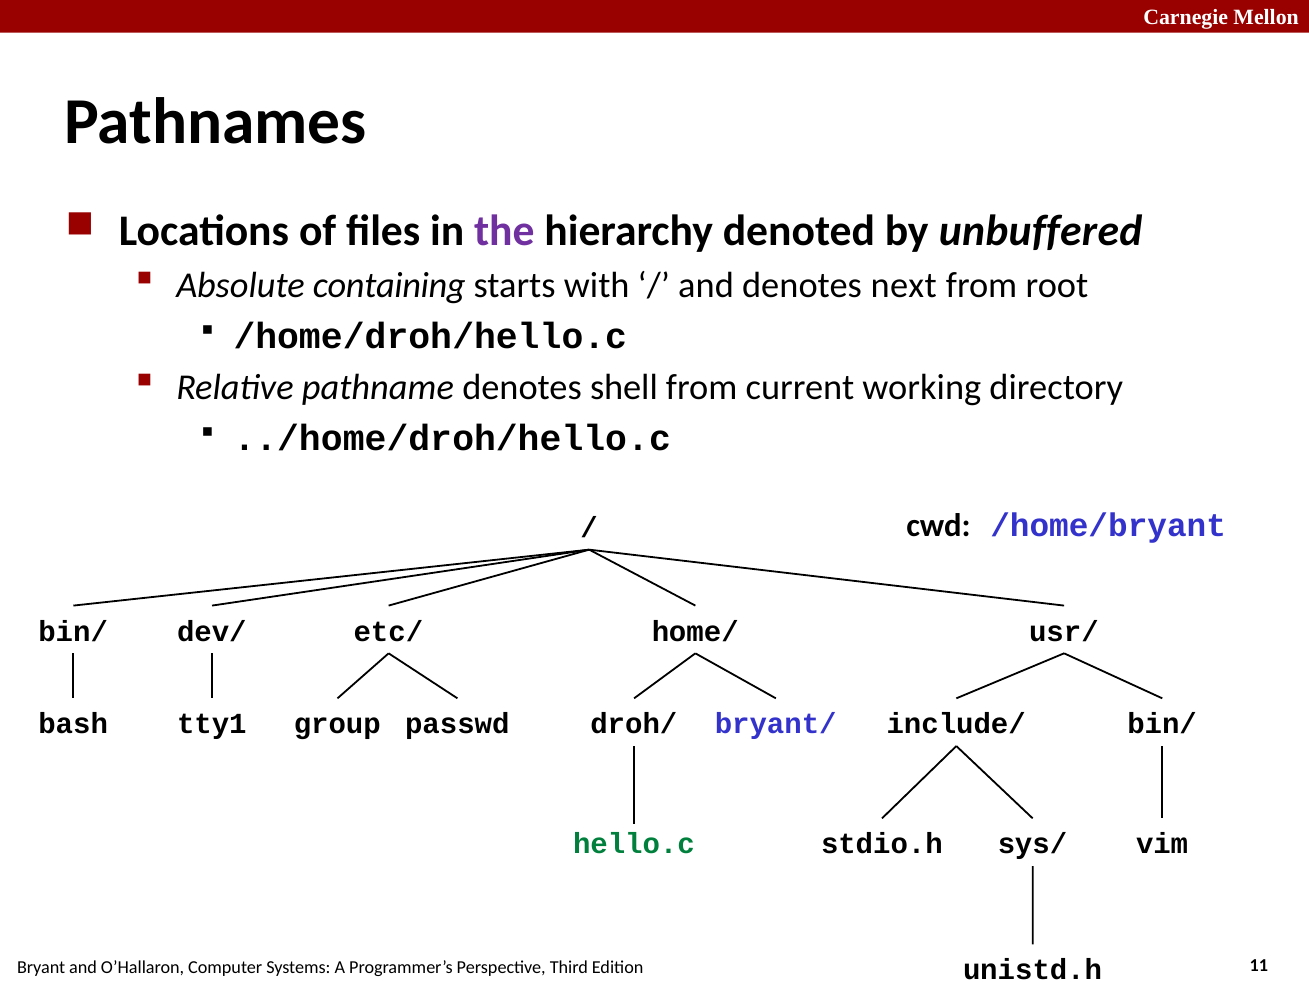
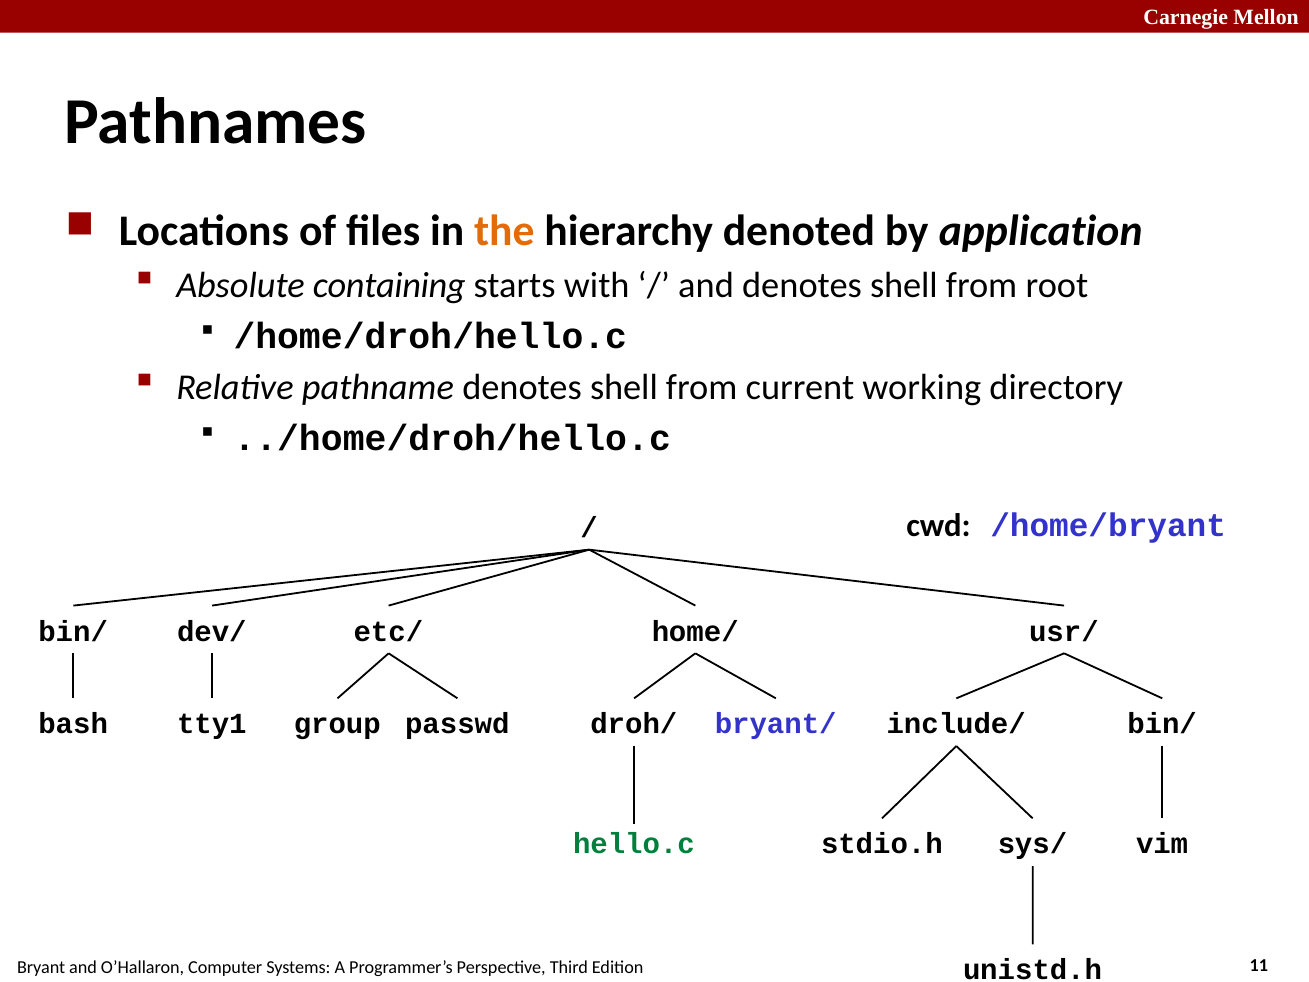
the colour: purple -> orange (504, 231)
unbuffered: unbuffered -> application (1041, 231)
and denotes next: next -> shell (904, 286)
